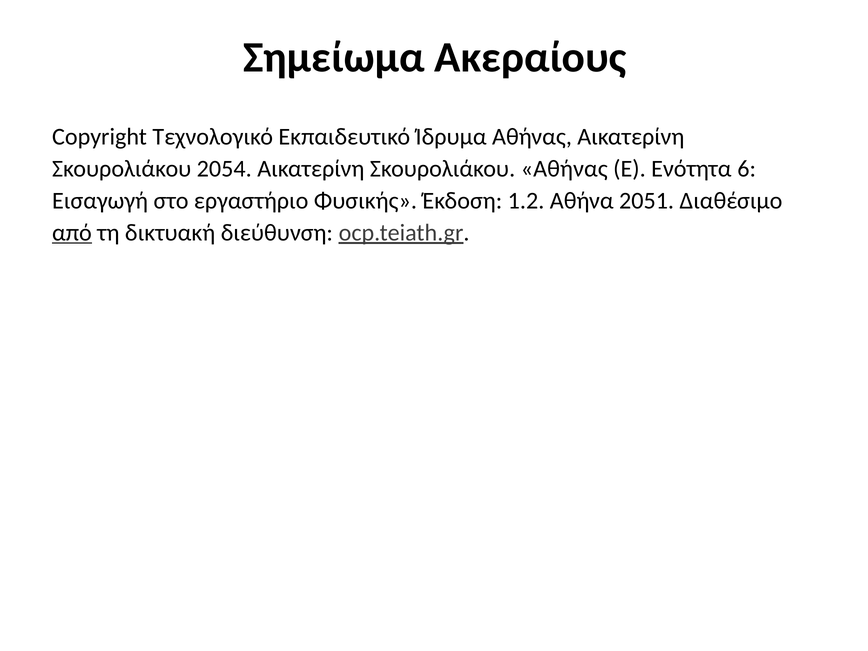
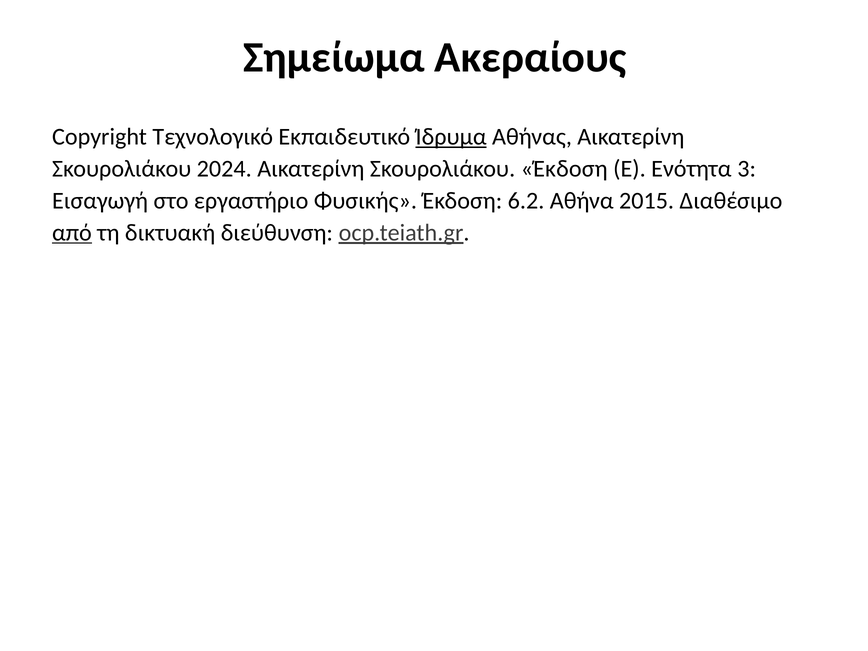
Ίδρυμα underline: none -> present (451, 137)
2054: 2054 -> 2024 (224, 169)
Σκουρολιάκου Αθήνας: Αθήνας -> Έκδοση (564, 169)
6: 6 -> 3 (747, 169)
1.2: 1.2 -> 6.2 (526, 201)
2051: 2051 -> 2015 (647, 201)
